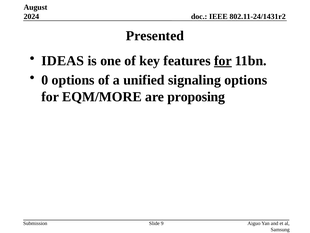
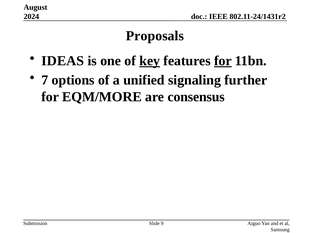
Presented: Presented -> Proposals (155, 36)
key underline: none -> present (150, 61)
0: 0 -> 7 (45, 80)
signaling options: options -> further (246, 80)
proposing: proposing -> consensus (196, 97)
